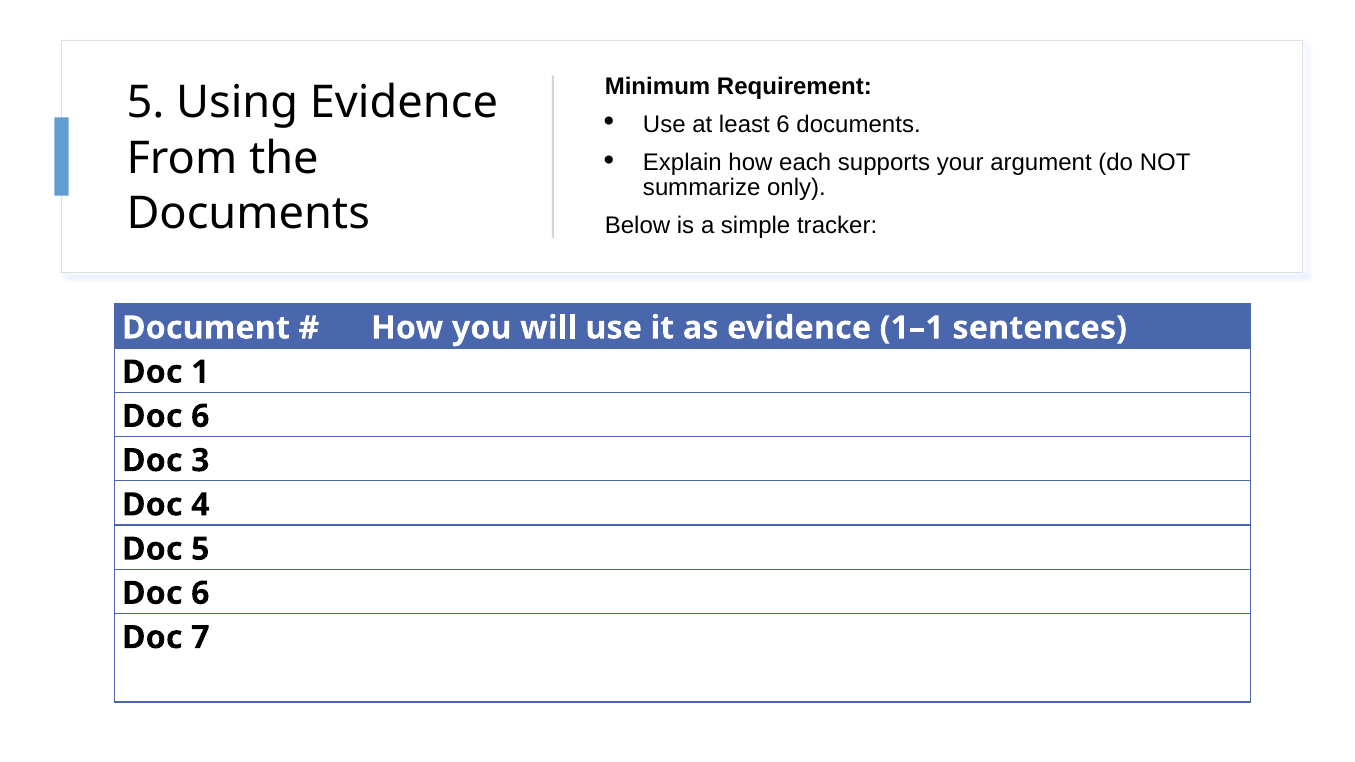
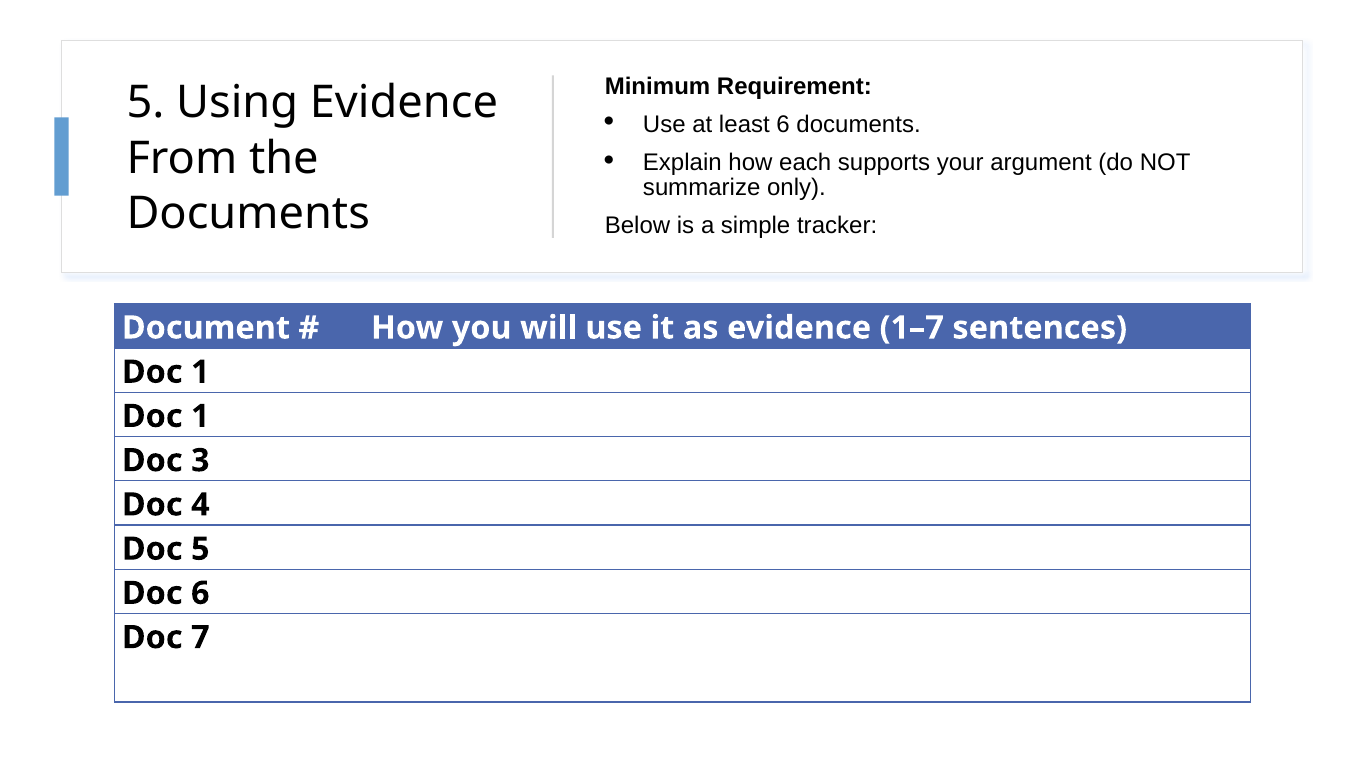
1–1: 1–1 -> 1–7 (912, 328)
6: 6 -> 1 (200, 416)
